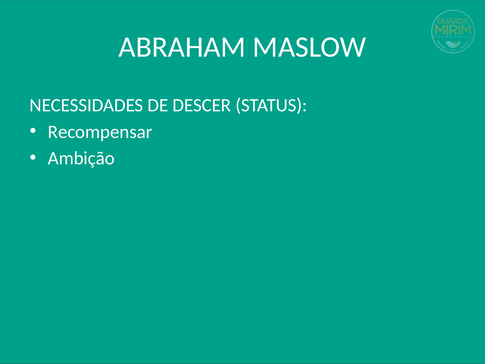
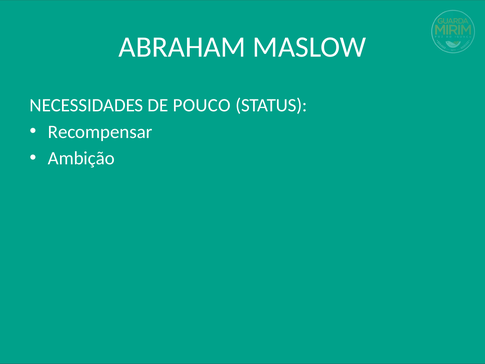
DESCER: DESCER -> POUCO (202, 105)
